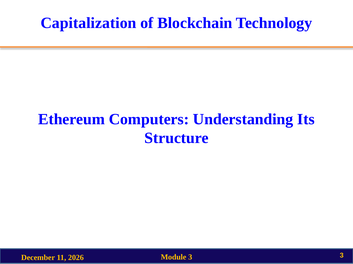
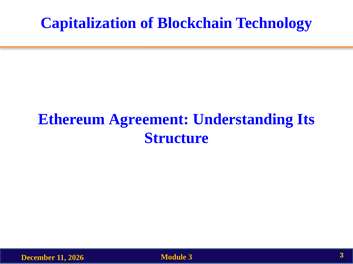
Computers: Computers -> Agreement (149, 120)
